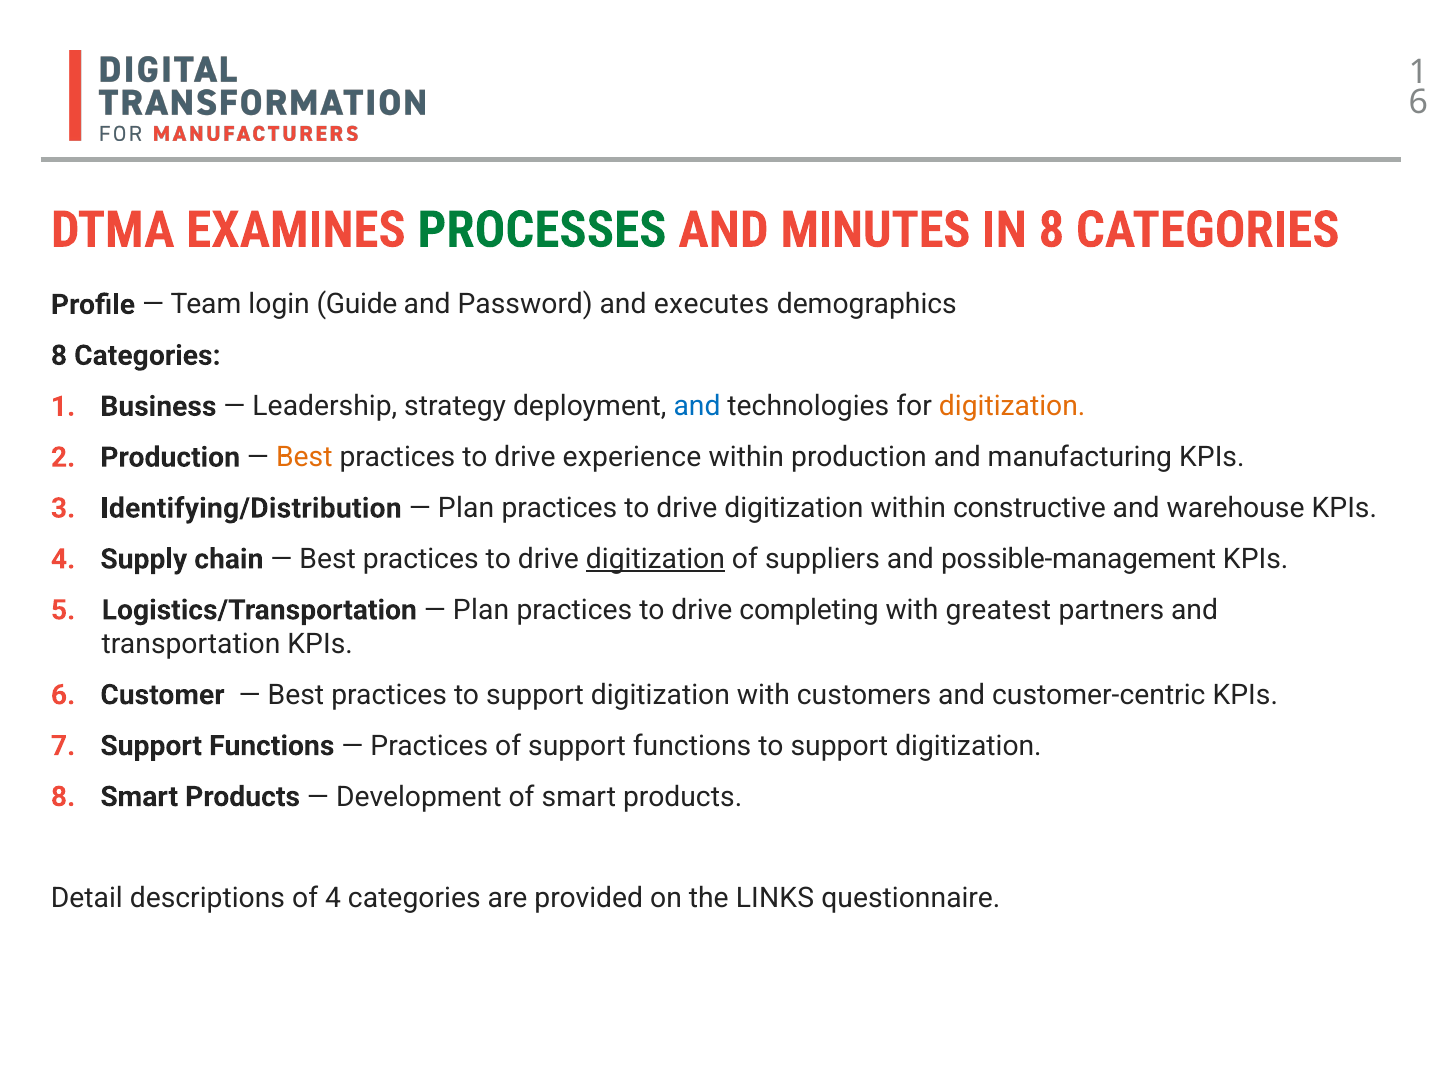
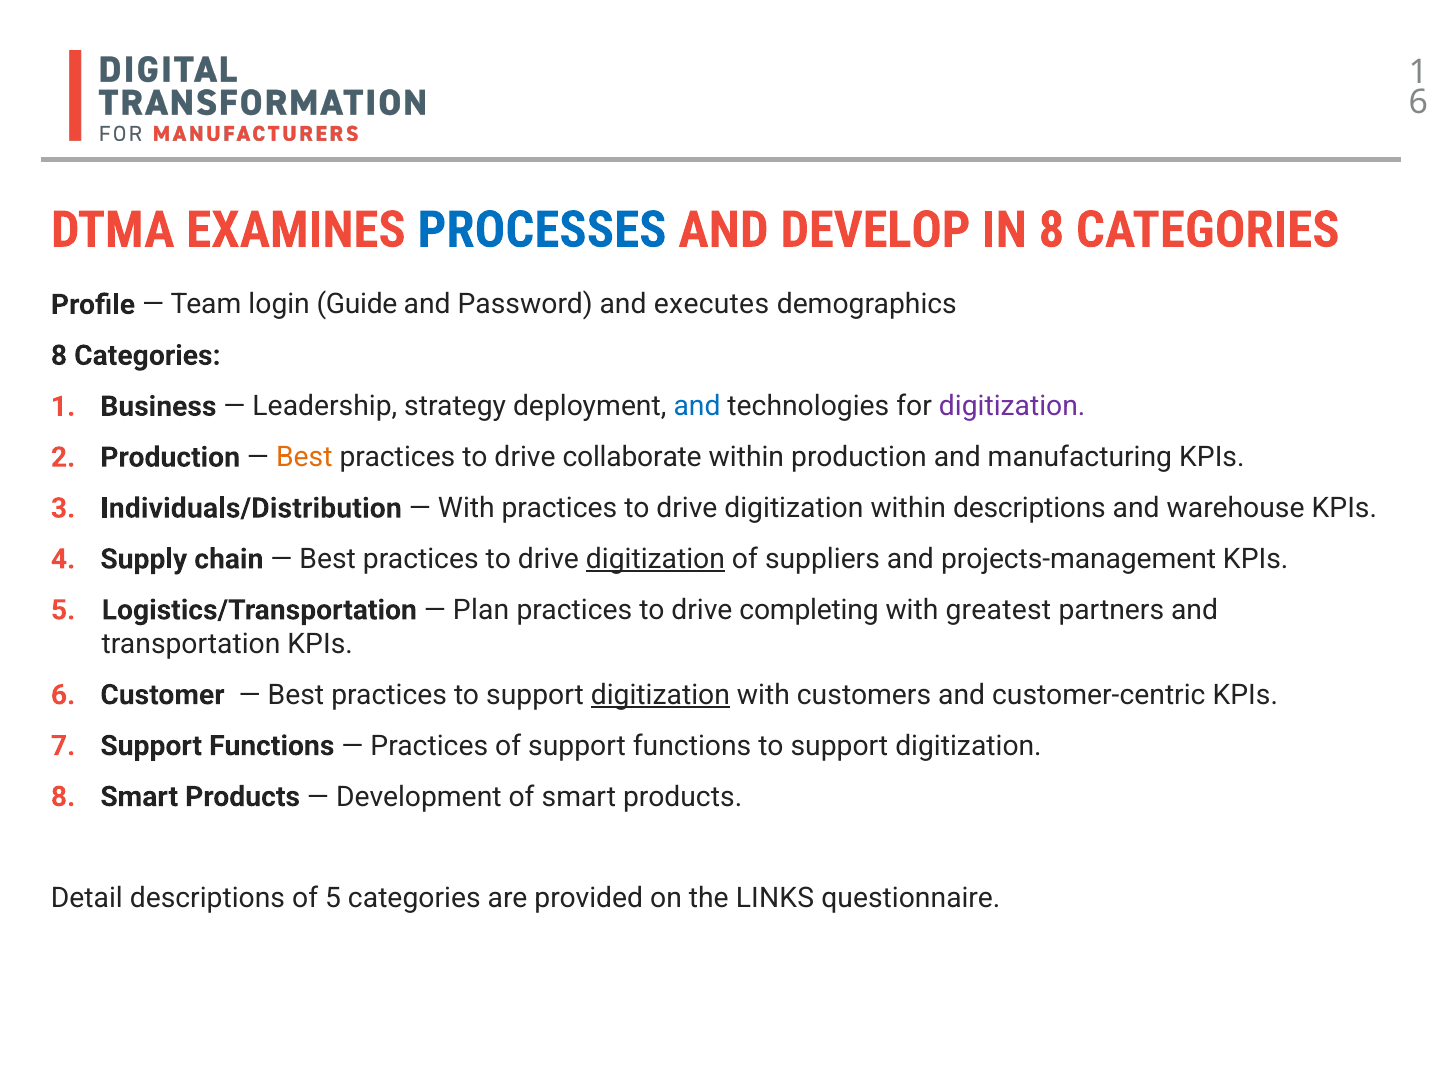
PROCESSES colour: green -> blue (542, 230)
MINUTES: MINUTES -> DEVELOP (876, 230)
digitization colour: orange -> purple (1012, 406)
experience: experience -> collaborate (632, 457)
Identifying/Distribution: Identifying/Distribution -> Individuals/Distribution (251, 508)
Plan: Plan -> With (466, 508)
within constructive: constructive -> descriptions (1029, 508)
possible-management: possible-management -> projects-management (1079, 559)
digitization underline: none -> present (660, 694)
of 4: 4 -> 5 (333, 898)
